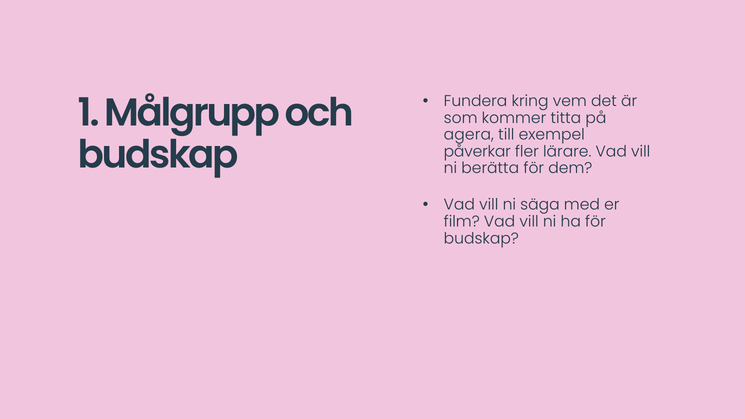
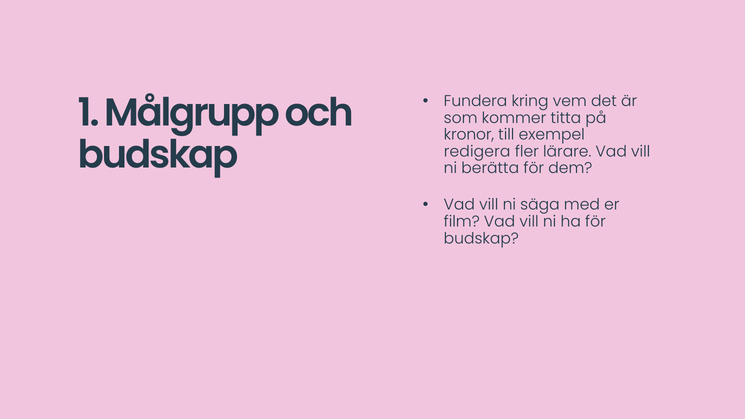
agera: agera -> kronor (469, 135)
påverkar: påverkar -> redigera (477, 151)
